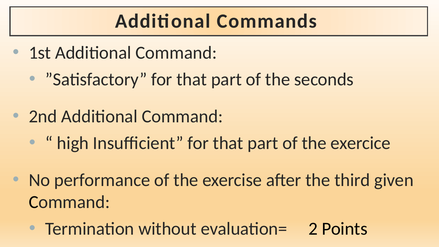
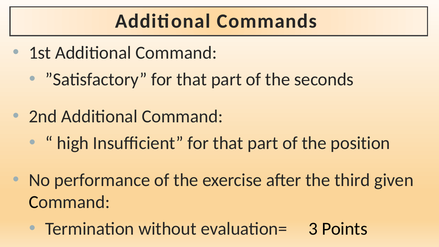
exercice: exercice -> position (360, 143)
2: 2 -> 3 (313, 229)
